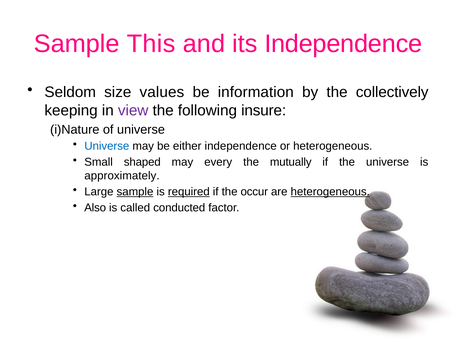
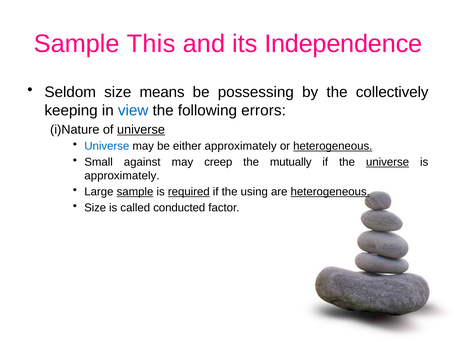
values: values -> means (162, 92)
information: information -> possessing (256, 92)
view colour: purple -> blue (133, 111)
insure: insure -> errors (264, 111)
universe underline: none -> present (141, 130)
either independence: independence -> approximately (241, 146)
heterogeneous underline: none -> present (333, 146)
shaped: shaped -> against (142, 162)
every: every -> creep (218, 162)
universe underline: none -> present (388, 162)
occur: occur -> using (254, 192)
Also: Also -> Size (95, 208)
